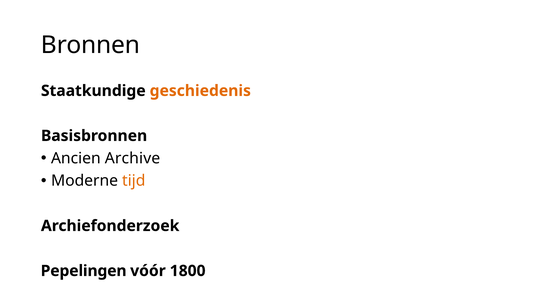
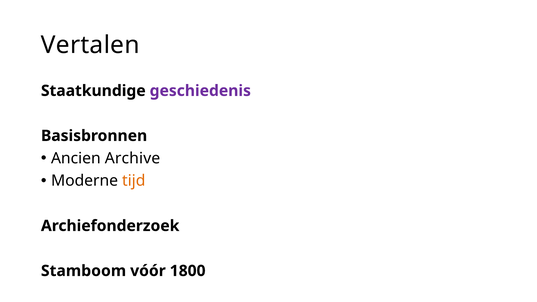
Bronnen: Bronnen -> Vertalen (90, 45)
geschiedenis colour: orange -> purple (200, 91)
Pepelingen: Pepelingen -> Stamboom (84, 271)
